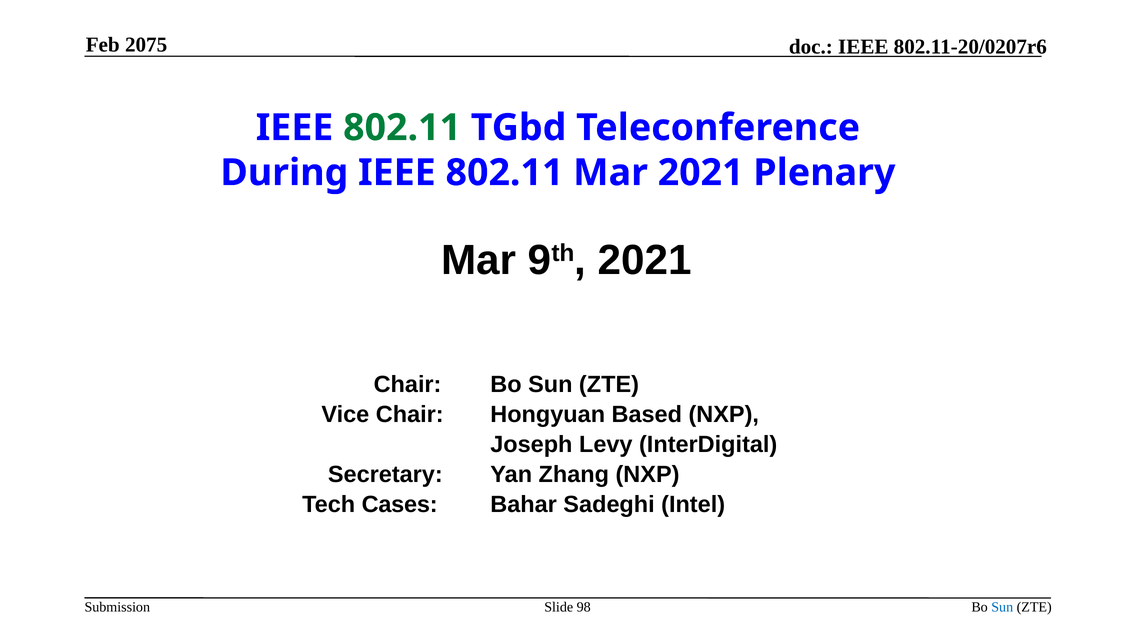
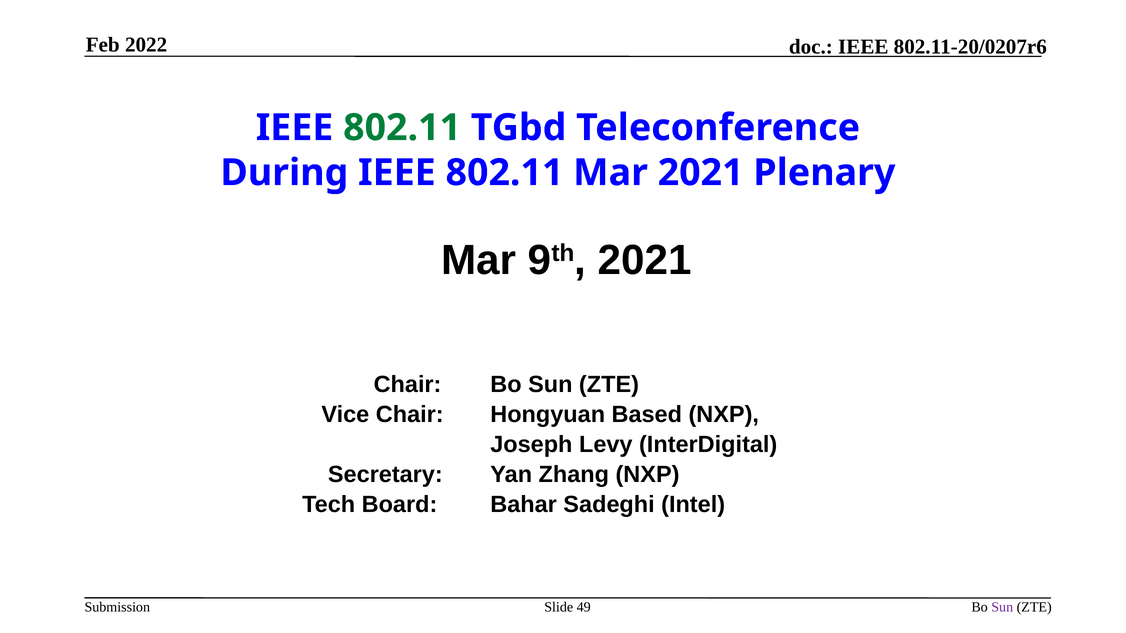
2075: 2075 -> 2022 (146, 45)
Cases: Cases -> Board (400, 505)
98: 98 -> 49 (584, 607)
Sun colour: blue -> purple (1002, 607)
